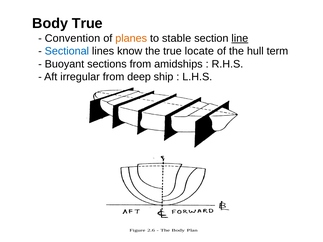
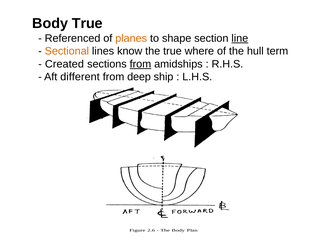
Convention: Convention -> Referenced (73, 38)
stable: stable -> shape (177, 38)
Sectional colour: blue -> orange (67, 51)
locate: locate -> where (199, 51)
Buoyant: Buoyant -> Created (64, 64)
from underline: none -> present (140, 64)
irregular: irregular -> different (80, 77)
